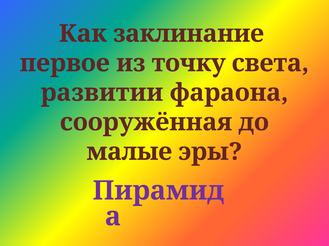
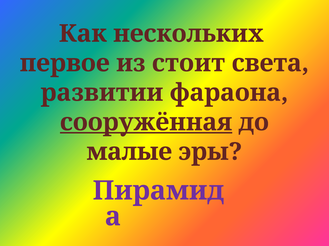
заклинание: заклинание -> нескольких (188, 34)
точку: точку -> стоит (188, 63)
сооружённая underline: none -> present (146, 123)
